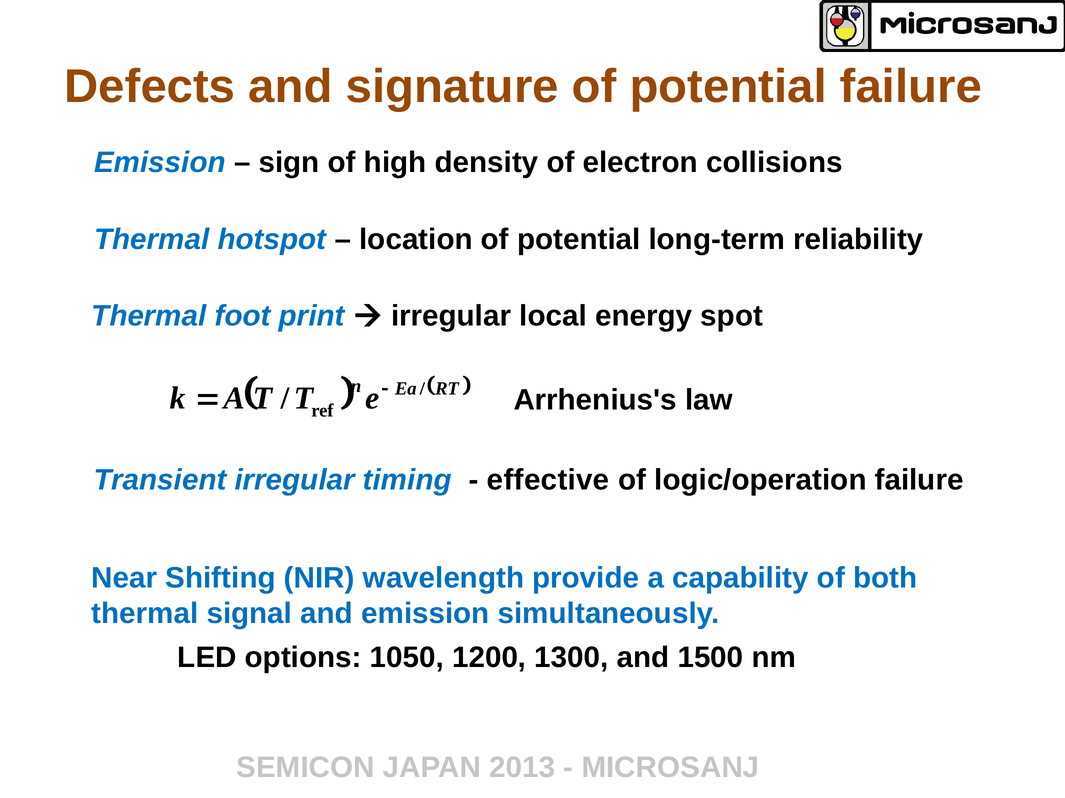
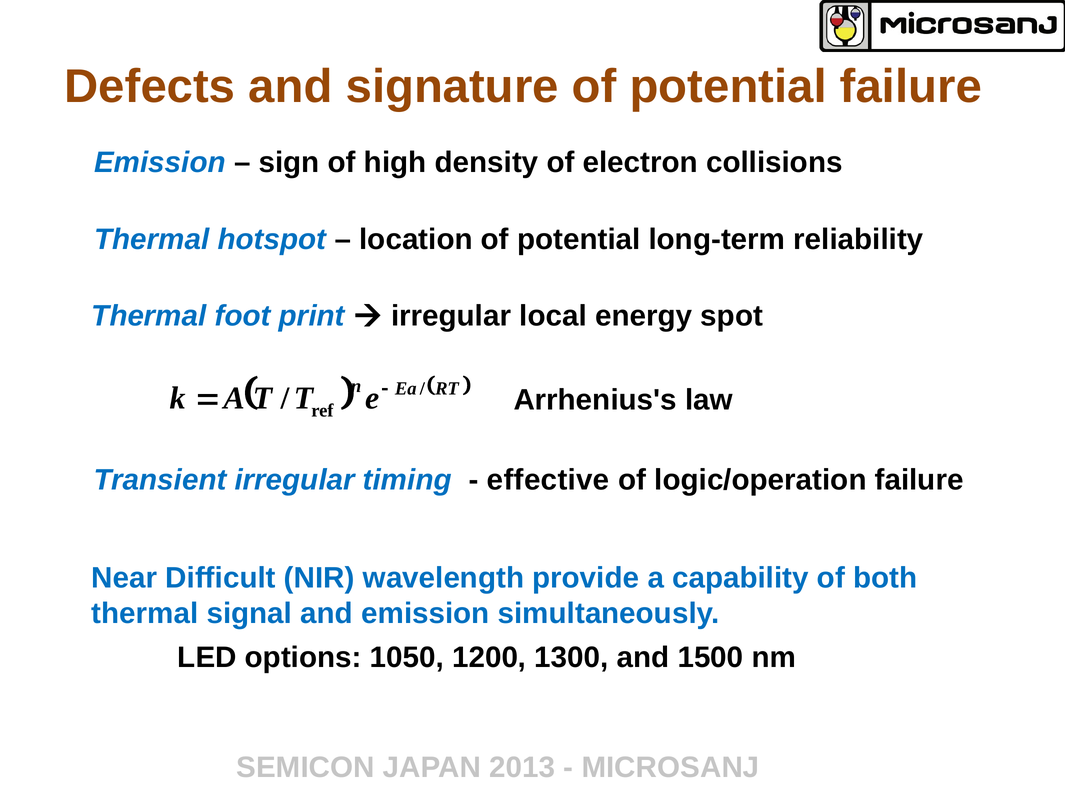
Shifting: Shifting -> Difficult (221, 578)
